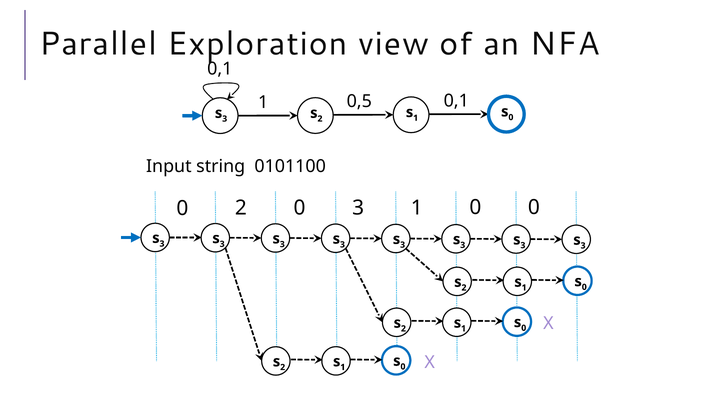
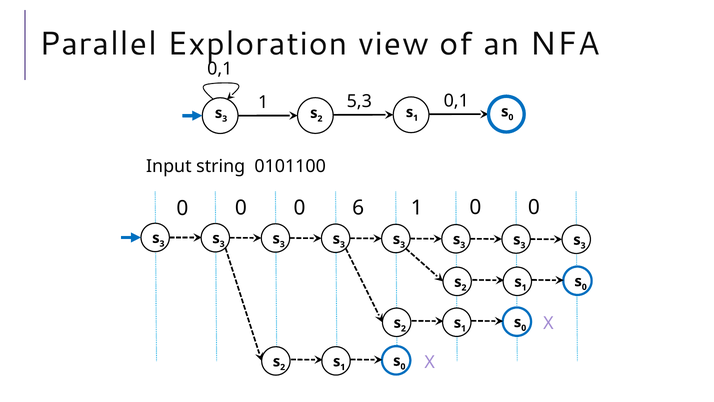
0,5: 0,5 -> 5,3 (359, 101)
2: 2 -> 0 (241, 208)
0 3: 3 -> 6 (358, 208)
